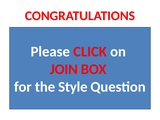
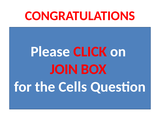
Style: Style -> Cells (73, 87)
